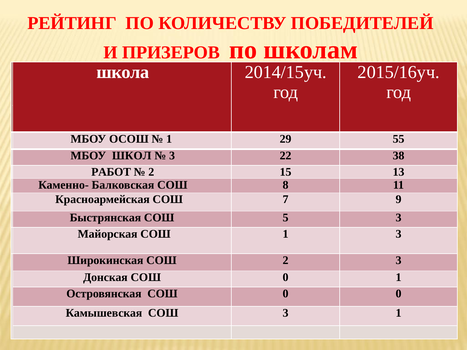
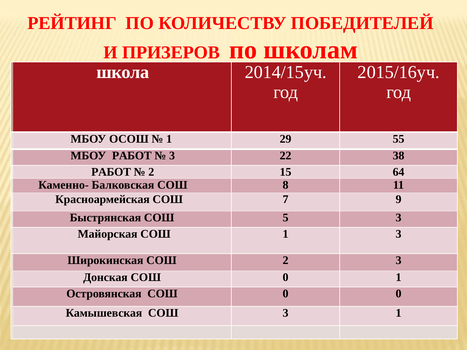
МБОУ ШКОЛ: ШКОЛ -> РАБОТ (132, 156)
13: 13 -> 64 (399, 172)
